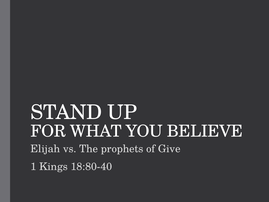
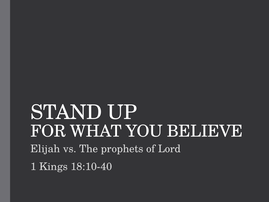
Give: Give -> Lord (169, 149)
18:80-40: 18:80-40 -> 18:10-40 (91, 167)
